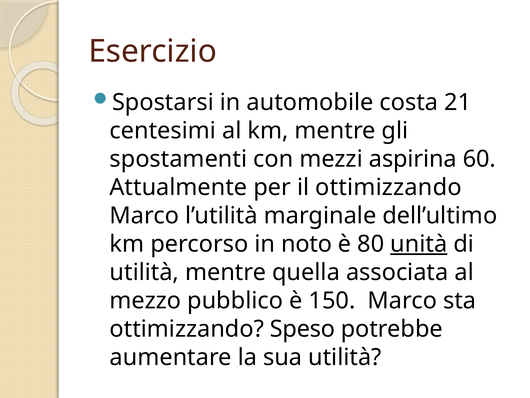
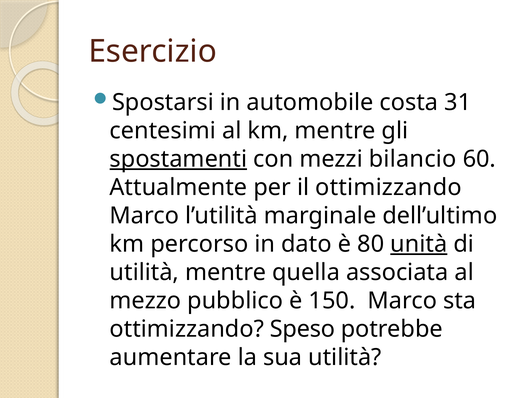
21: 21 -> 31 (458, 102)
spostamenti underline: none -> present (178, 159)
aspirina: aspirina -> bilancio (413, 159)
noto: noto -> dato (306, 244)
